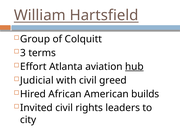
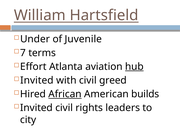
Group: Group -> Under (35, 39)
Colquitt: Colquitt -> Juvenile (83, 39)
3: 3 -> 7 (23, 53)
Judicial: Judicial -> Invited (37, 80)
African underline: none -> present (65, 94)
